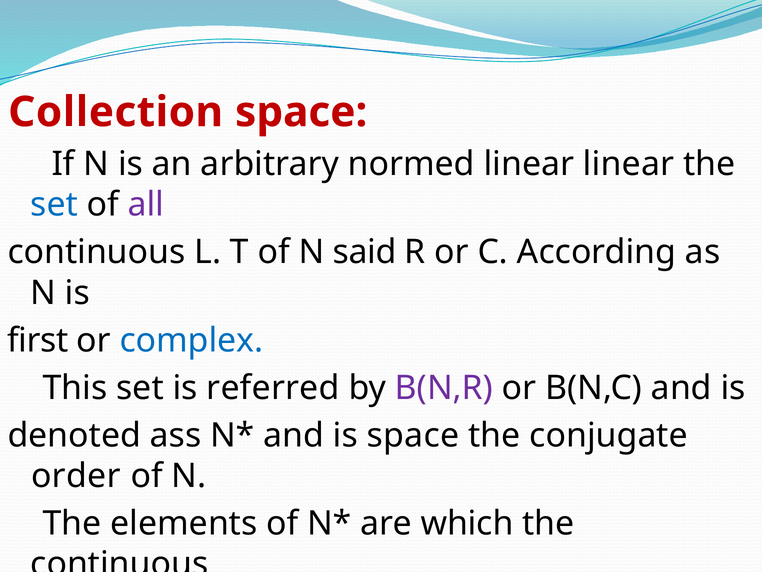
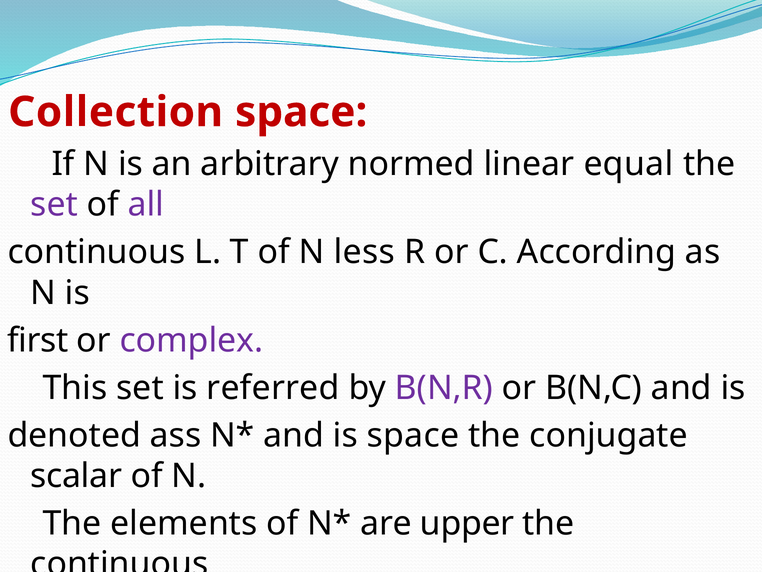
linear linear: linear -> equal (629, 164)
set colour: blue -> purple (54, 205)
said: said -> less (364, 252)
complex colour: blue -> purple (191, 340)
order: order -> scalar (76, 476)
which: which -> upper (467, 523)
